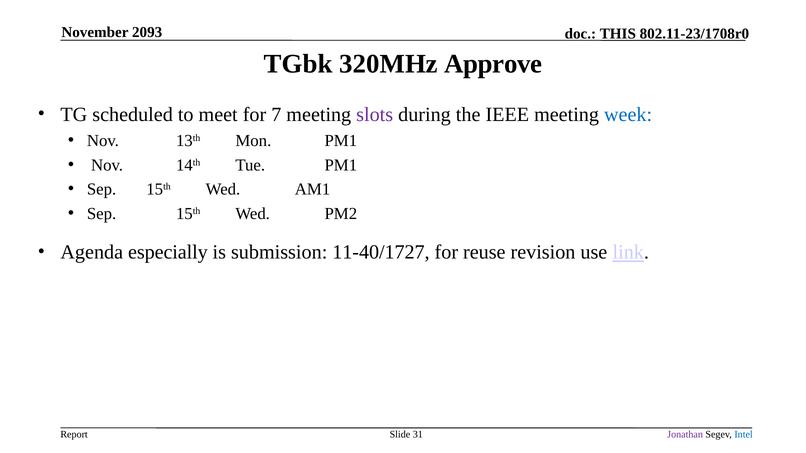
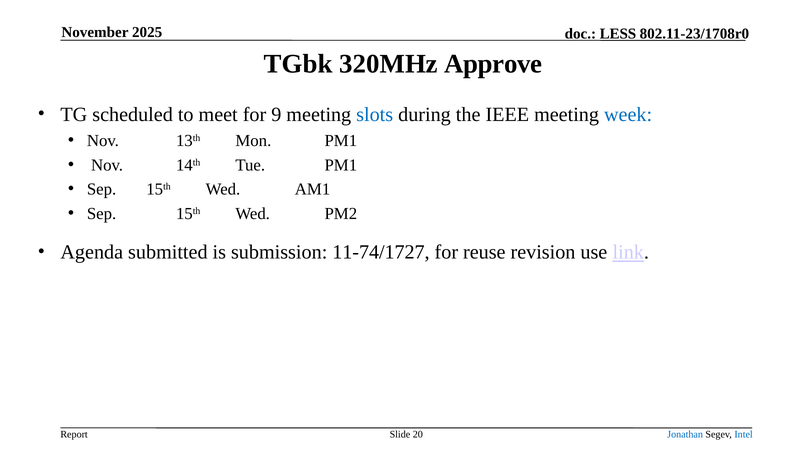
2093: 2093 -> 2025 (147, 32)
THIS: THIS -> LESS (618, 34)
7: 7 -> 9 (276, 115)
slots colour: purple -> blue (375, 115)
especially: especially -> submitted (168, 253)
11-40/1727: 11-40/1727 -> 11-74/1727 (381, 253)
31: 31 -> 20 (418, 435)
Jonathan colour: purple -> blue (685, 435)
